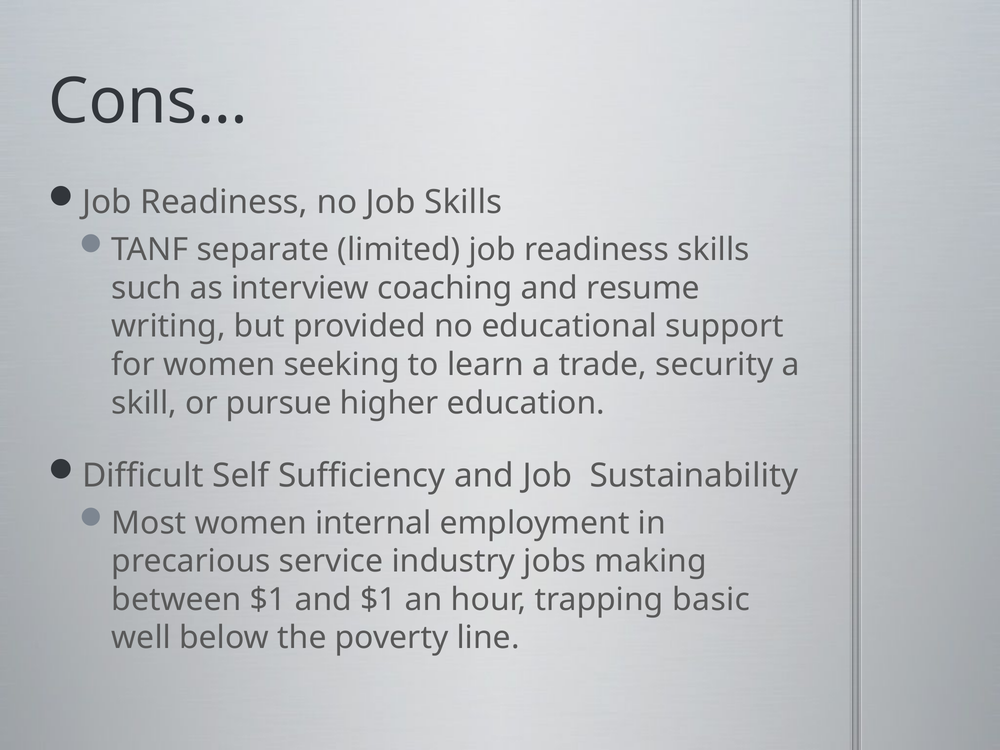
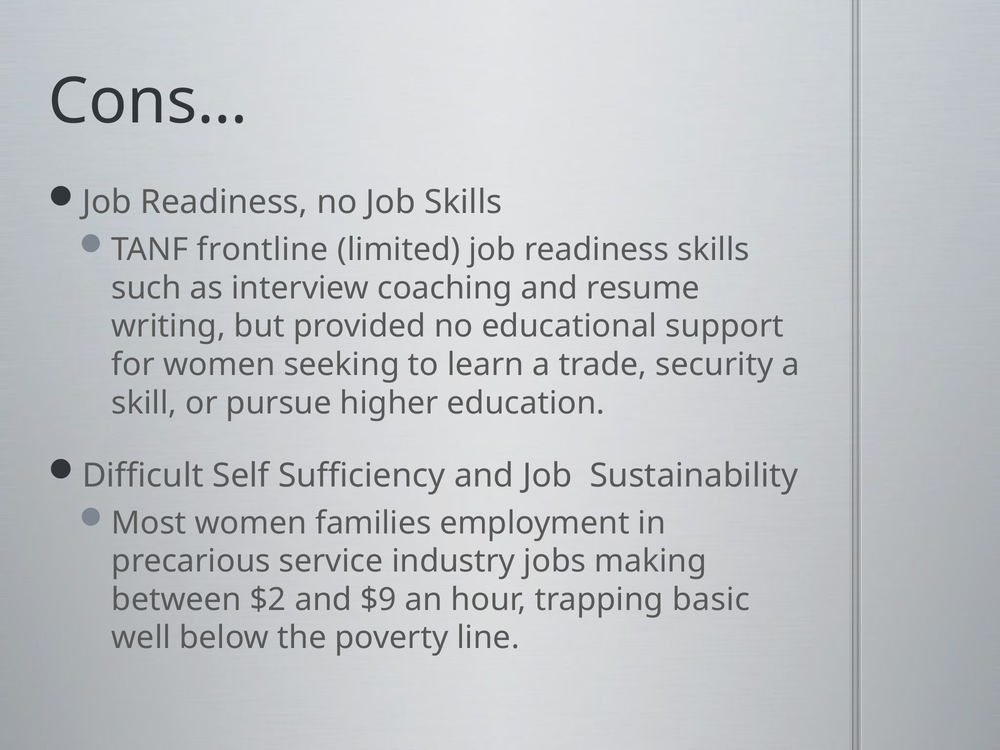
separate: separate -> frontline (263, 250)
internal: internal -> families (373, 523)
between $1: $1 -> $2 (268, 600)
and $1: $1 -> $9 (378, 600)
